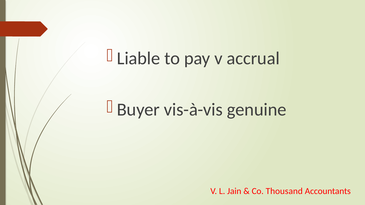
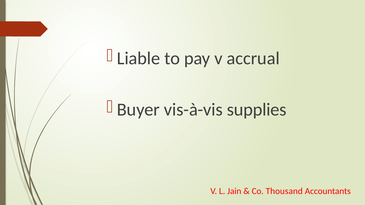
genuine: genuine -> supplies (257, 110)
